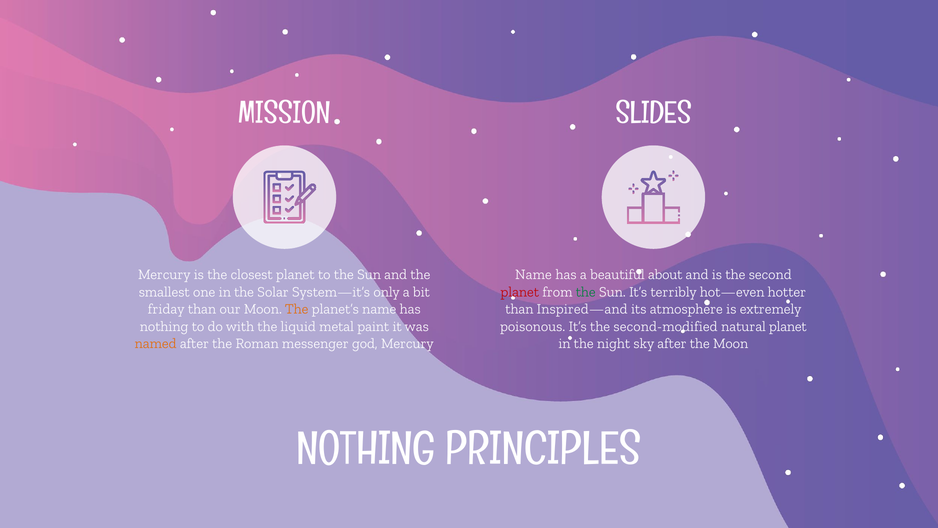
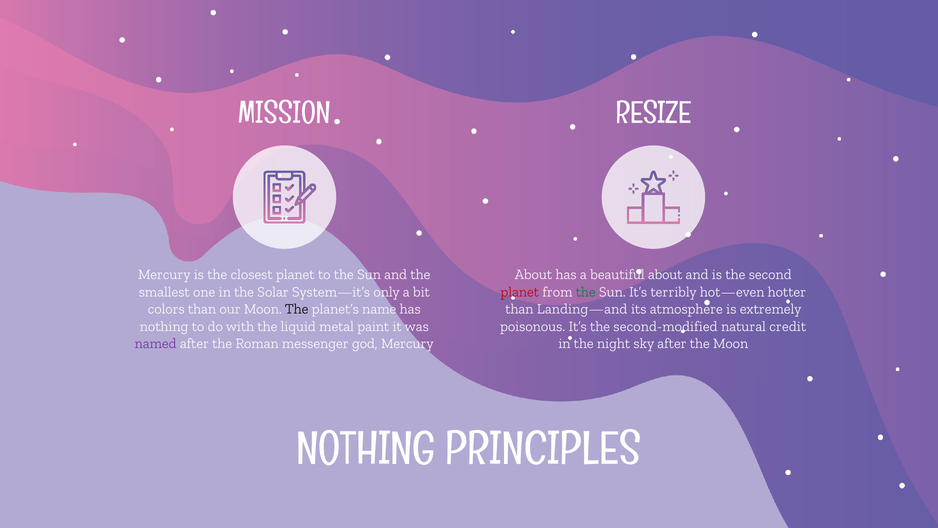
SLIDES: SLIDES -> RESIZE (654, 113)
Name: Name -> About (533, 274)
friday: friday -> colors (166, 309)
The colour: orange -> black (297, 309)
Inspired—and: Inspired—and -> Landing—and (582, 309)
natural planet: planet -> credit (788, 326)
named colour: orange -> purple (156, 343)
